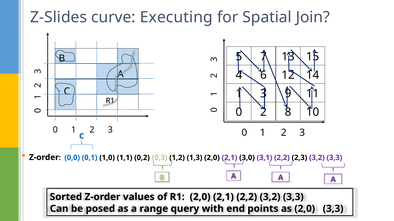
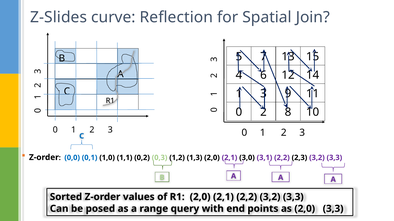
Executing: Executing -> Reflection (176, 17)
